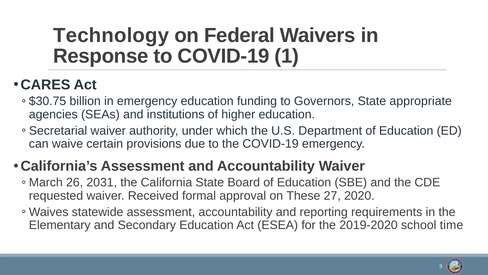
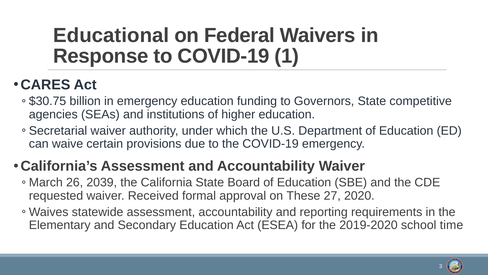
Technology: Technology -> Educational (111, 35)
appropriate: appropriate -> competitive (421, 101)
2031: 2031 -> 2039 (102, 182)
